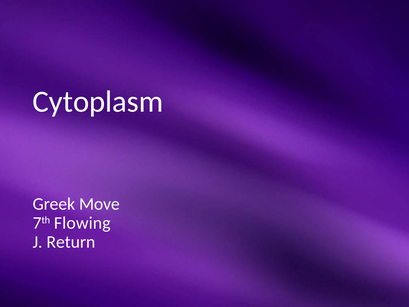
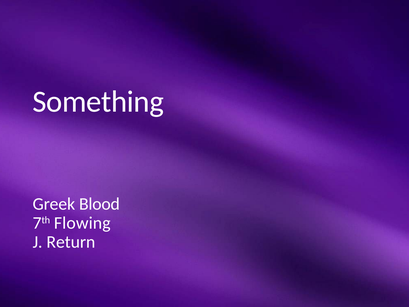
Cytoplasm: Cytoplasm -> Something (98, 102)
Move: Move -> Blood (99, 204)
